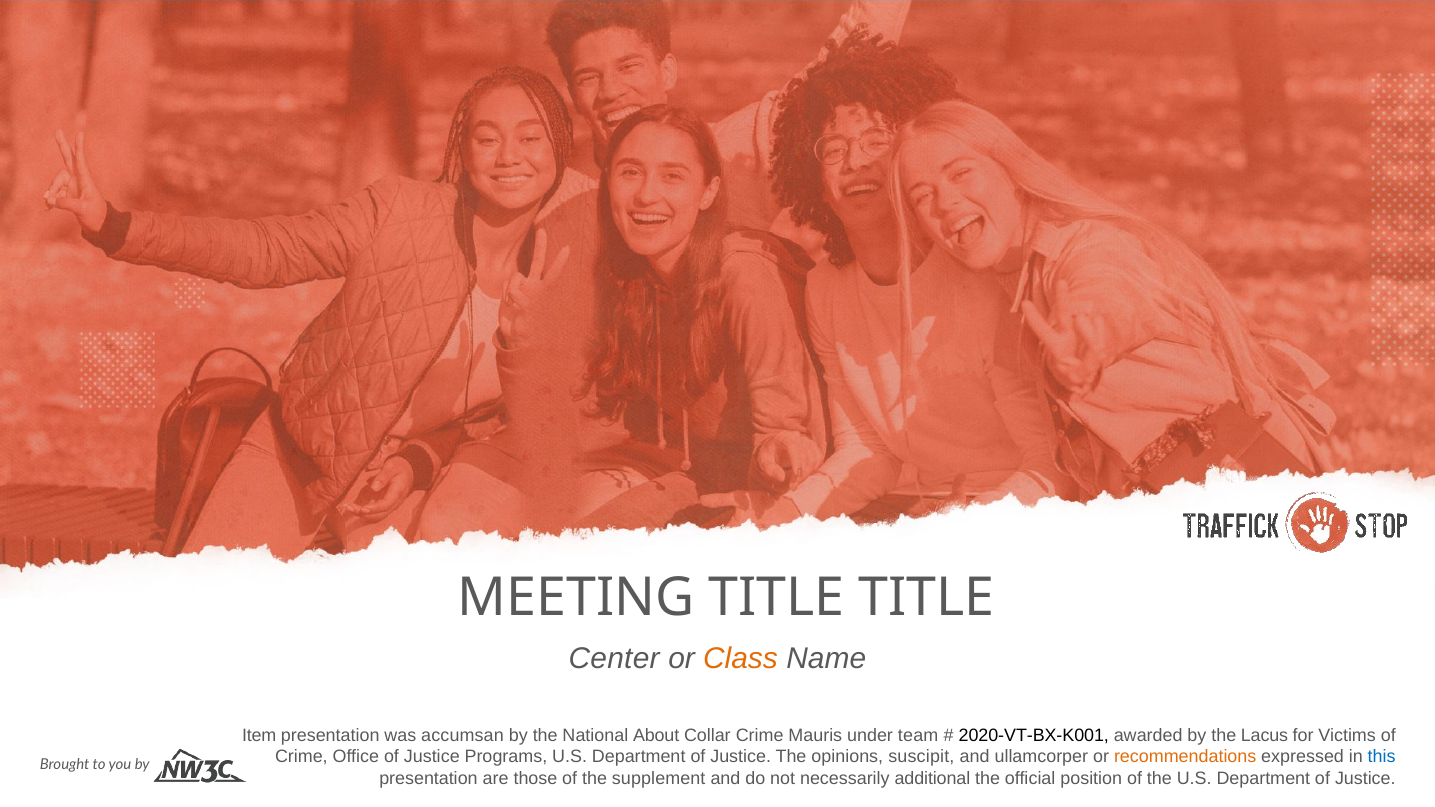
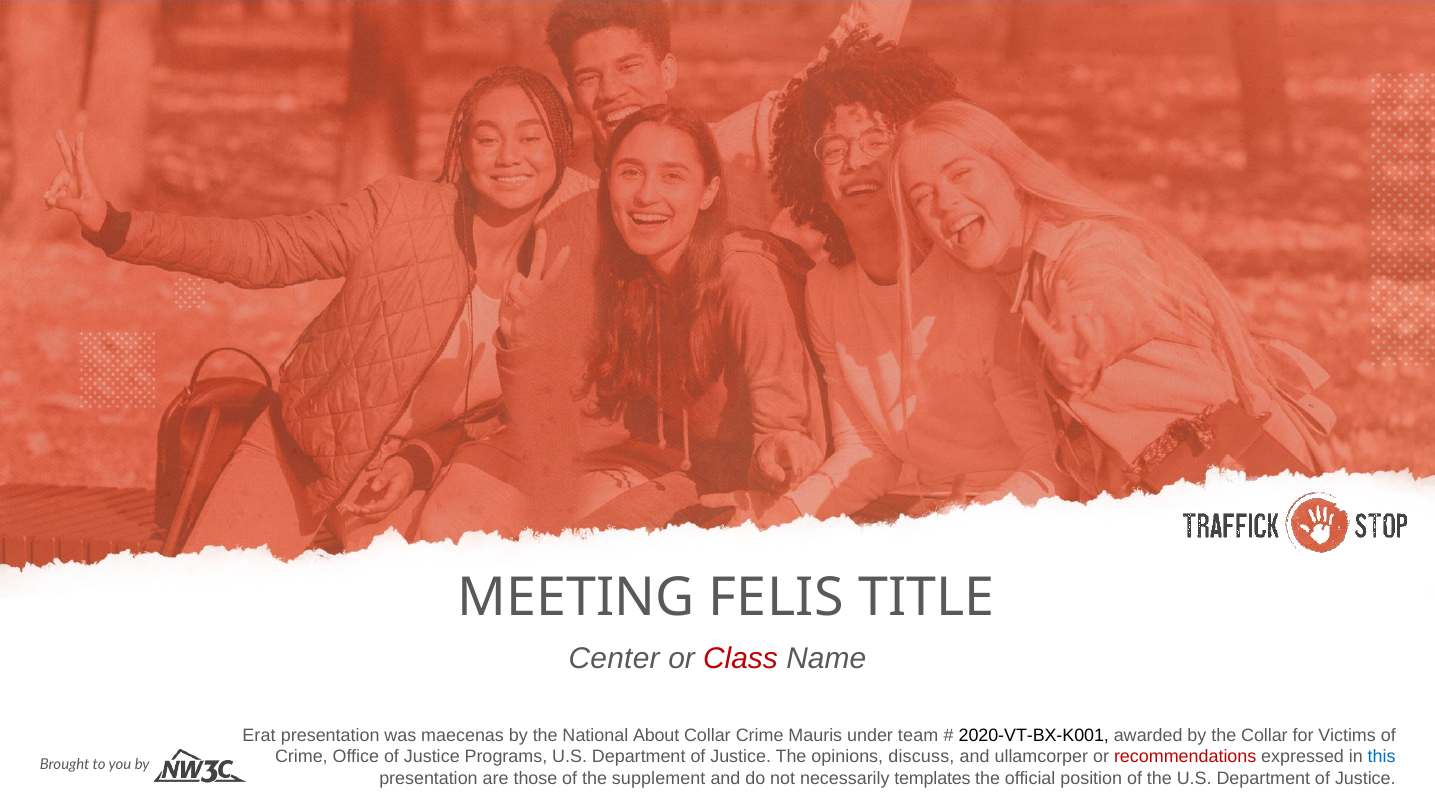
MEETING TITLE: TITLE -> FELIS (776, 598)
Class colour: orange -> red (741, 658)
Item: Item -> Erat (259, 735)
accumsan: accumsan -> maecenas (463, 735)
the Lacus: Lacus -> Collar (1264, 735)
suscipit: suscipit -> discuss (921, 757)
recommendations colour: orange -> red (1185, 757)
additional: additional -> templates (932, 778)
